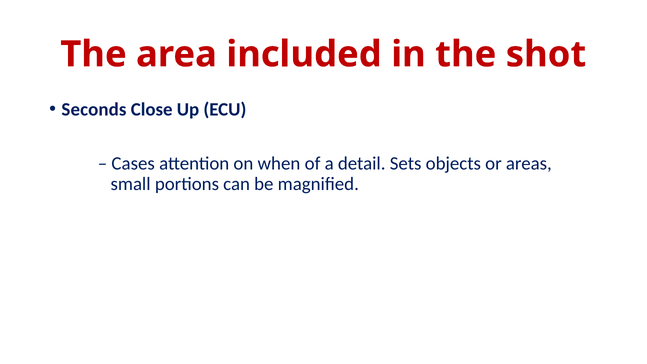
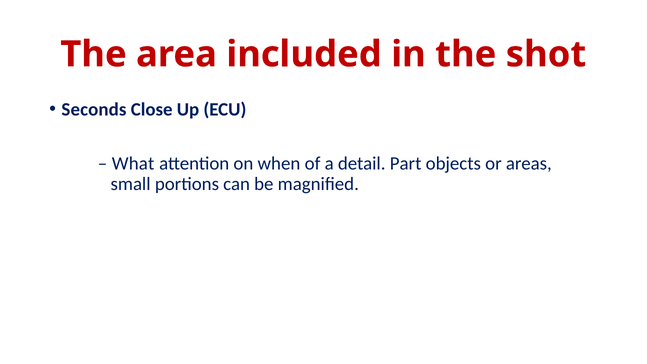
Cases: Cases -> What (133, 164)
Sets: Sets -> Part (406, 164)
